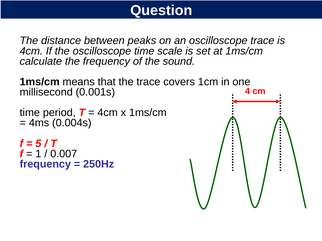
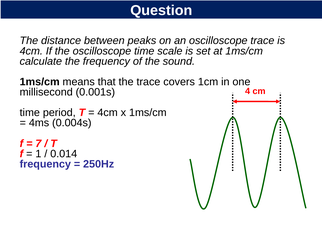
5: 5 -> 7 (38, 144)
0.007: 0.007 -> 0.014 (64, 154)
